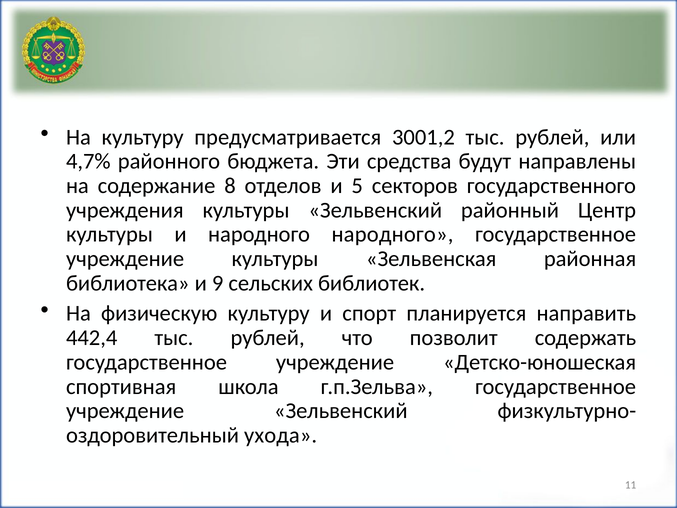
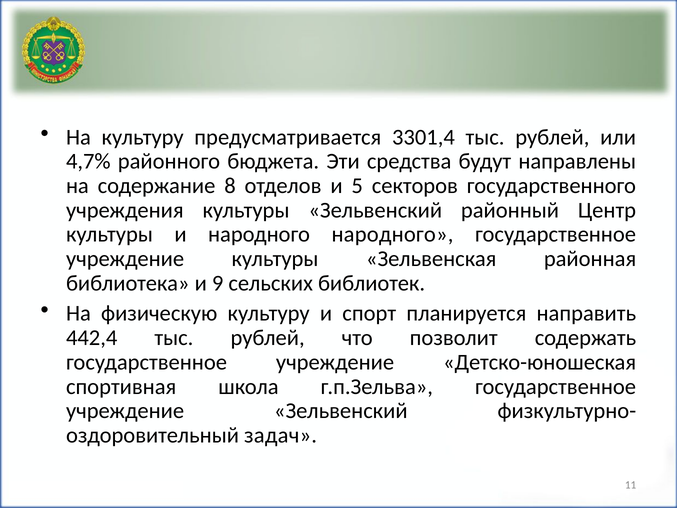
3001,2: 3001,2 -> 3301,4 (423, 137)
ухода: ухода -> задач (281, 435)
